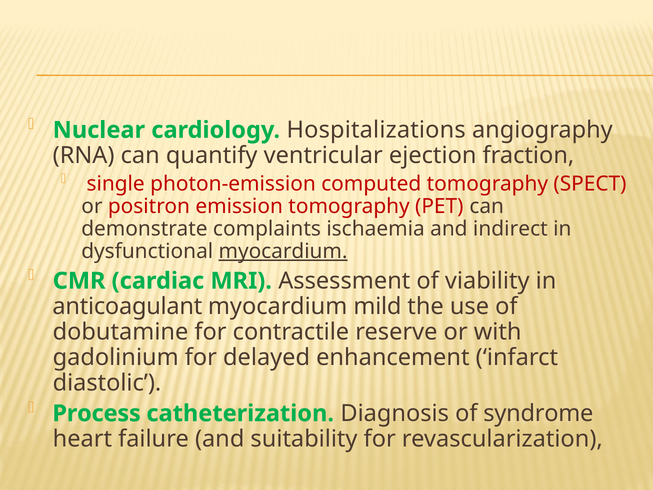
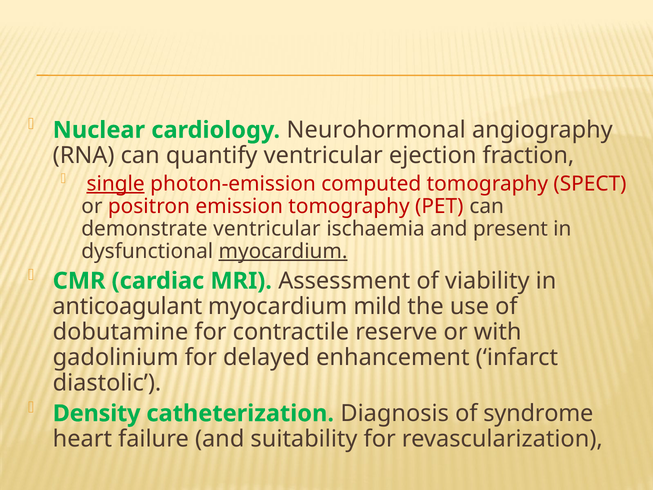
Hospitalizations: Hospitalizations -> Neurohormonal (376, 130)
single underline: none -> present (116, 184)
demonstrate complaints: complaints -> ventricular (267, 229)
indirect: indirect -> present (510, 229)
Process: Process -> Density (97, 413)
